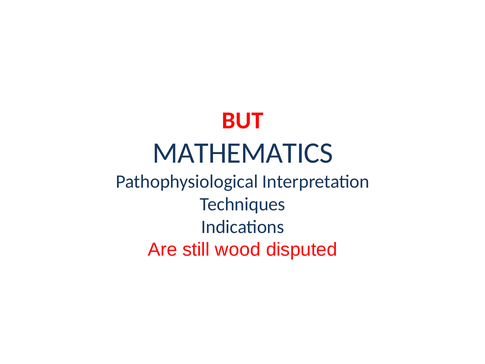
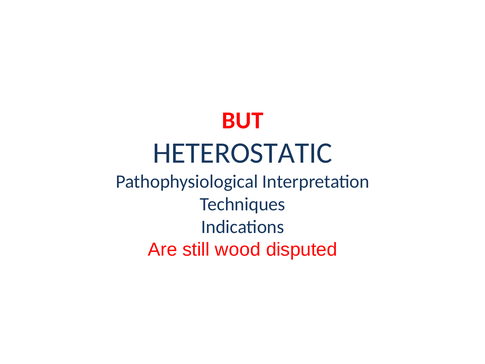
MATHEMATICS: MATHEMATICS -> HETEROSTATIC (243, 153)
